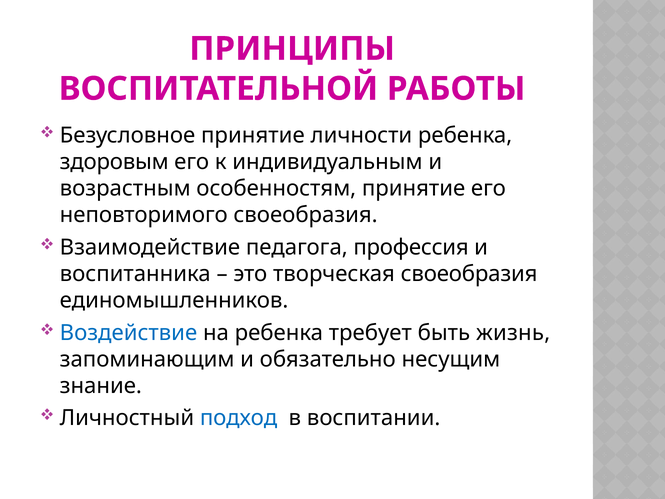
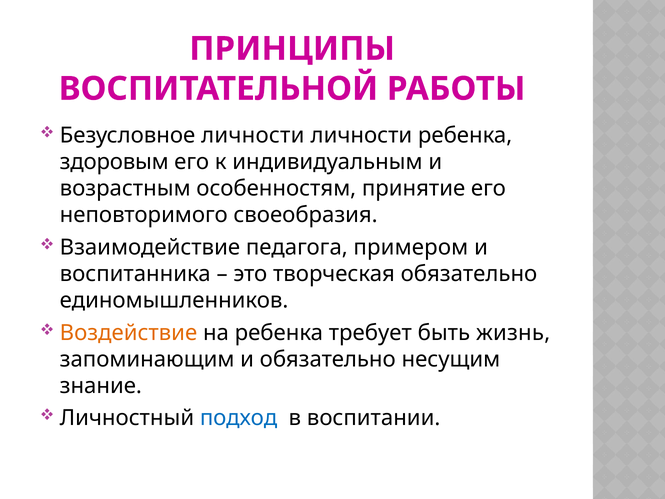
Безусловное принятие: принятие -> личности (253, 135)
профессия: профессия -> примером (411, 247)
творческая своеобразия: своеобразия -> обязательно (469, 274)
Воздействие colour: blue -> orange (128, 333)
